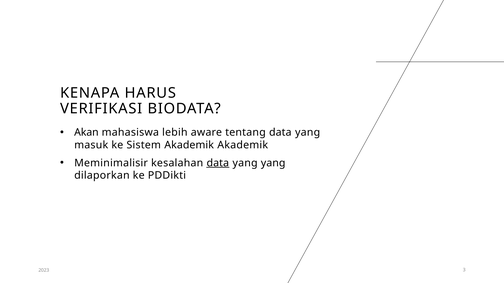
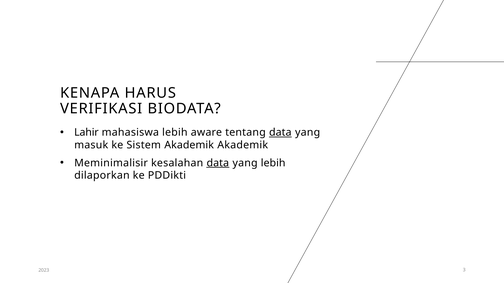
Akan: Akan -> Lahir (86, 133)
data underline: none -> present (280, 133)
yang yang: yang -> lebih (273, 163)
